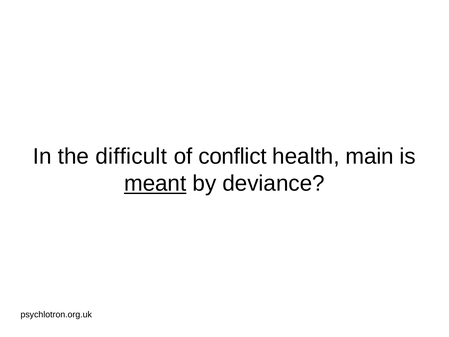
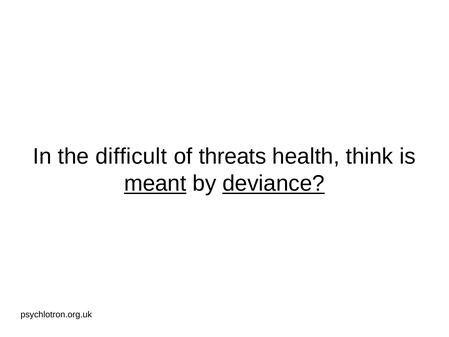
conflict: conflict -> threats (232, 156)
main: main -> think (370, 156)
deviance underline: none -> present (274, 183)
